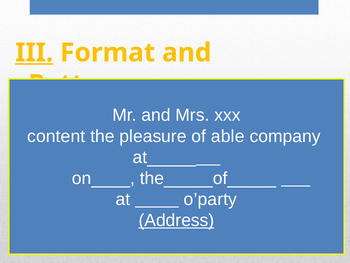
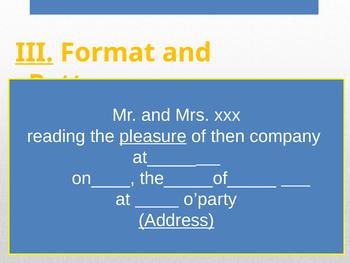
content: content -> reading (56, 136)
pleasure underline: none -> present (153, 136)
able: able -> then (228, 136)
